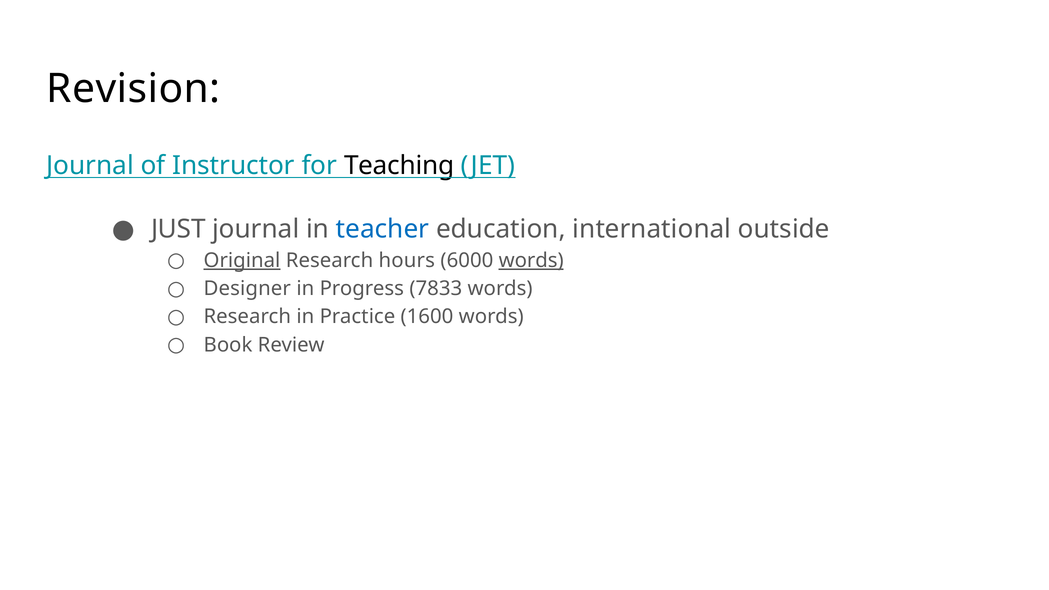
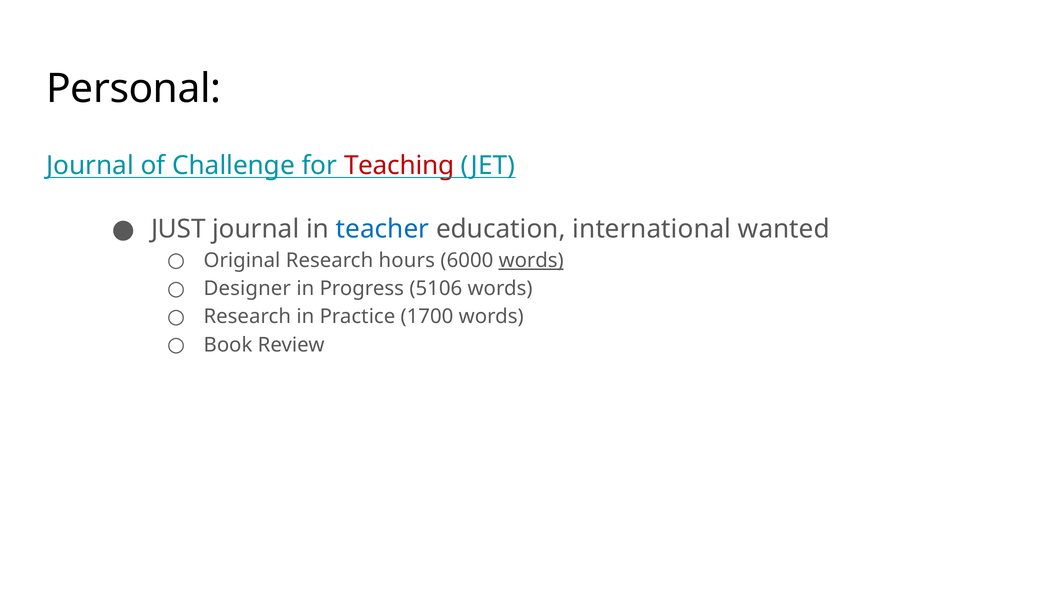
Revision: Revision -> Personal (134, 89)
Instructor: Instructor -> Challenge (234, 166)
Teaching colour: black -> red (399, 166)
outside: outside -> wanted (784, 229)
Original underline: present -> none (242, 260)
7833: 7833 -> 5106 (436, 289)
1600: 1600 -> 1700 (427, 317)
